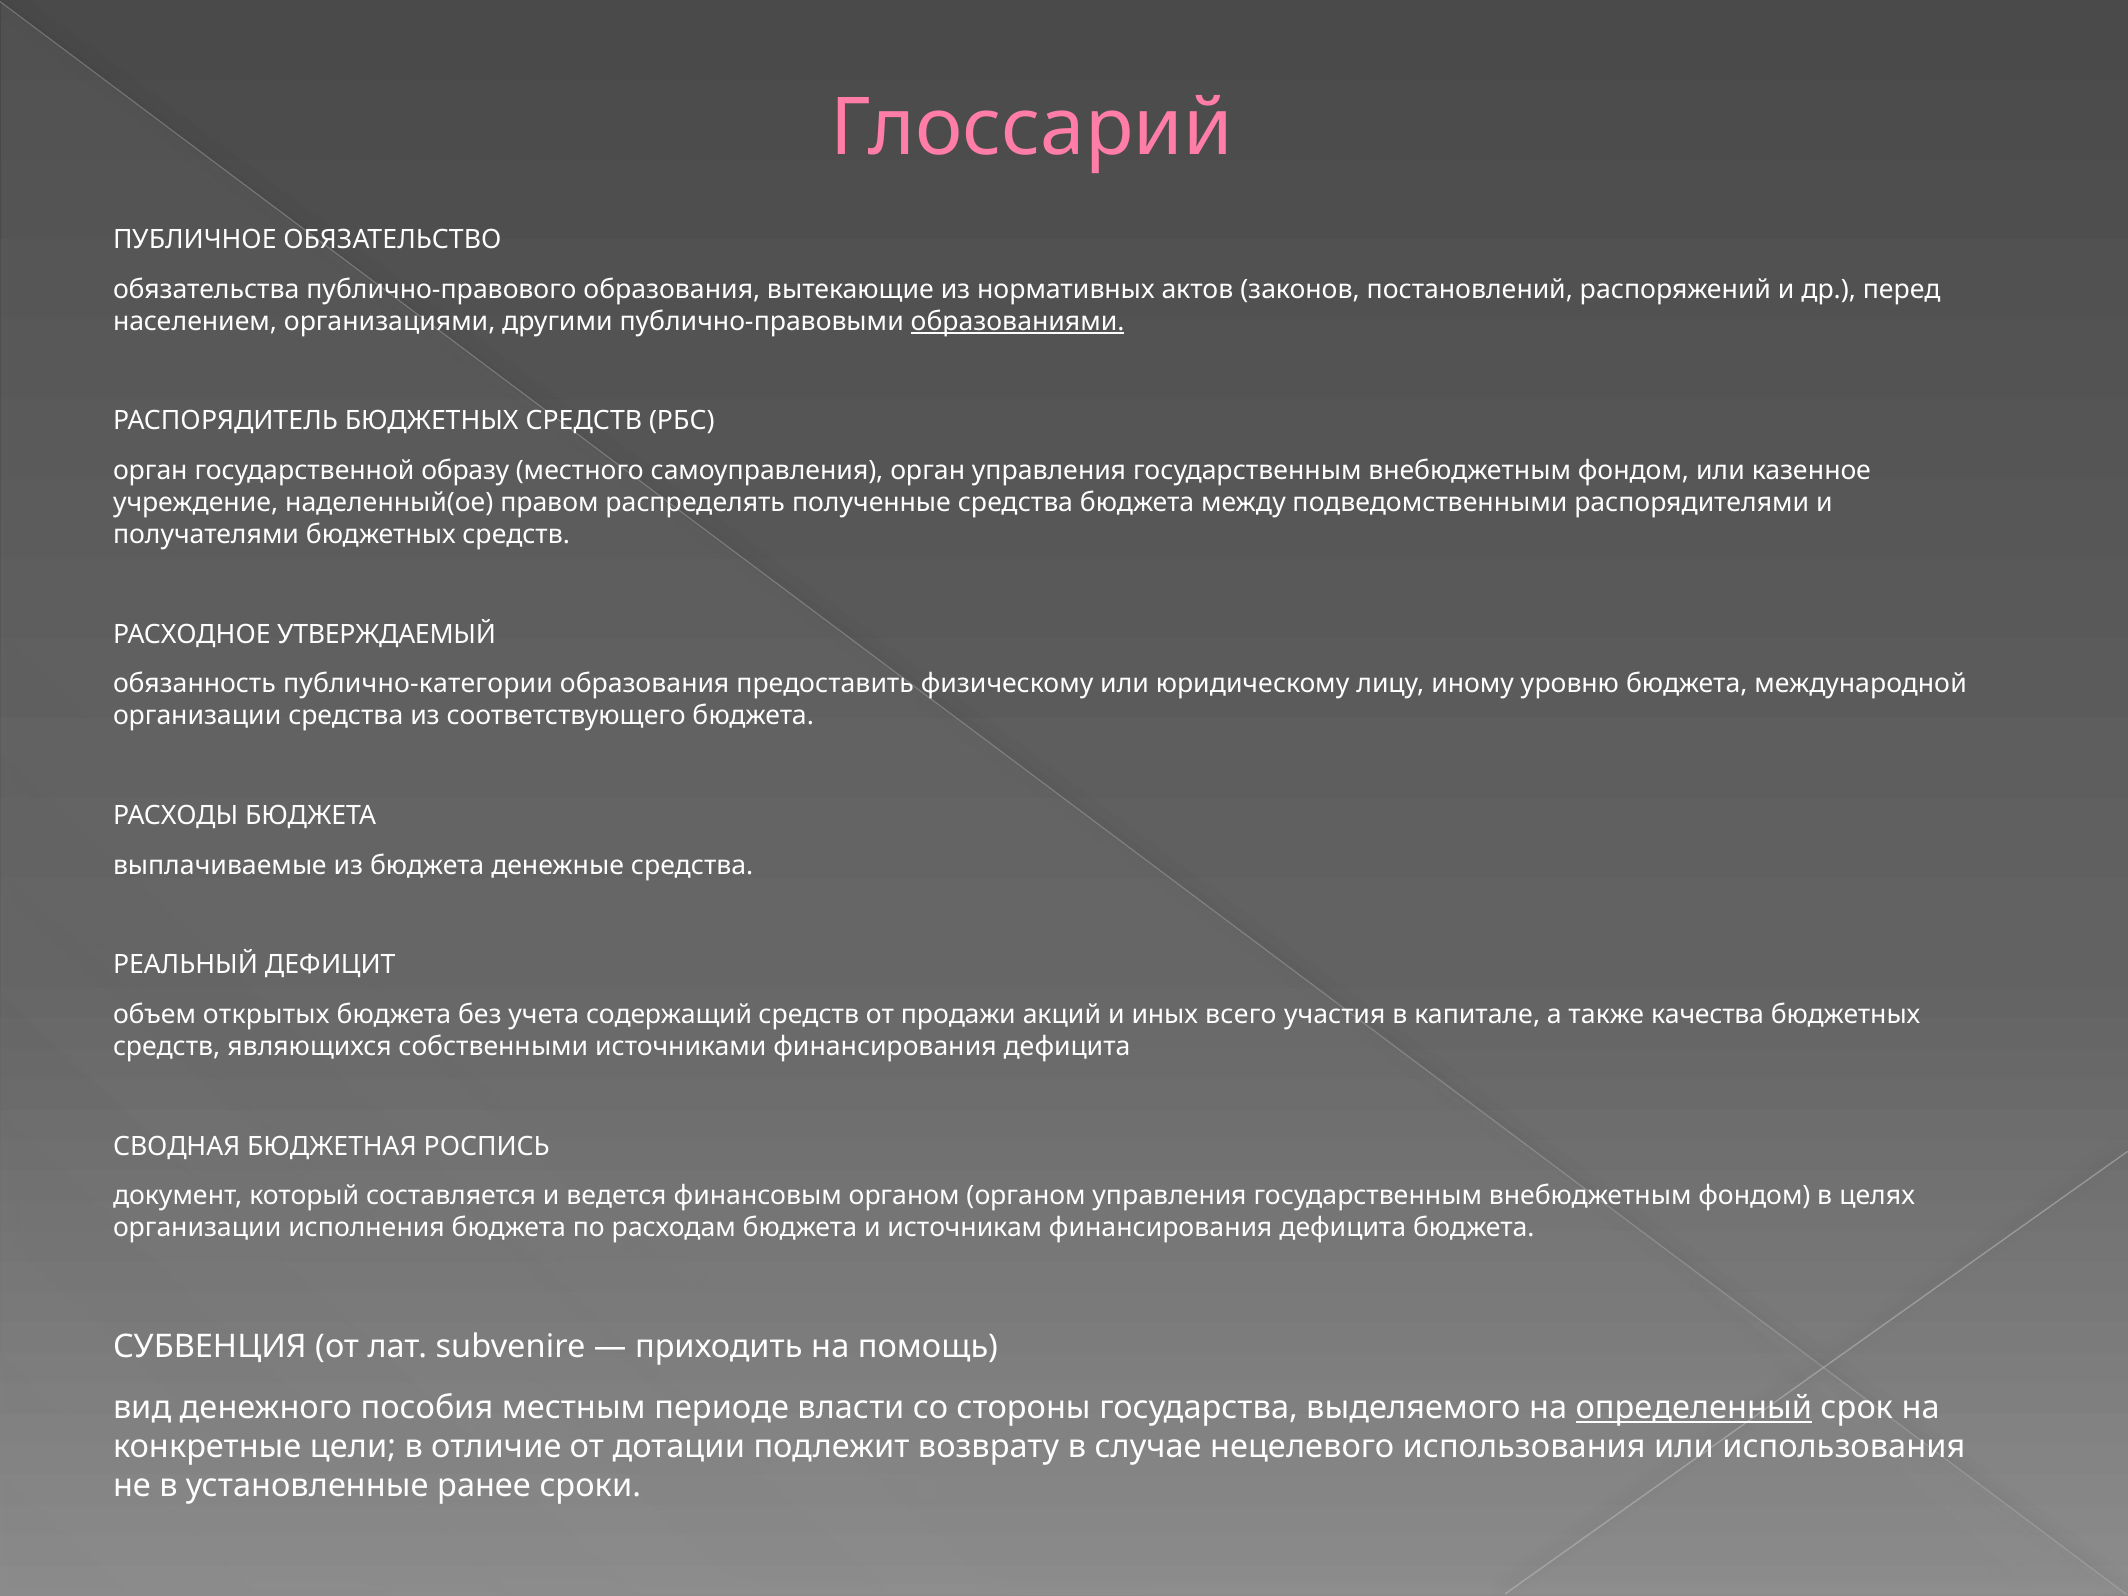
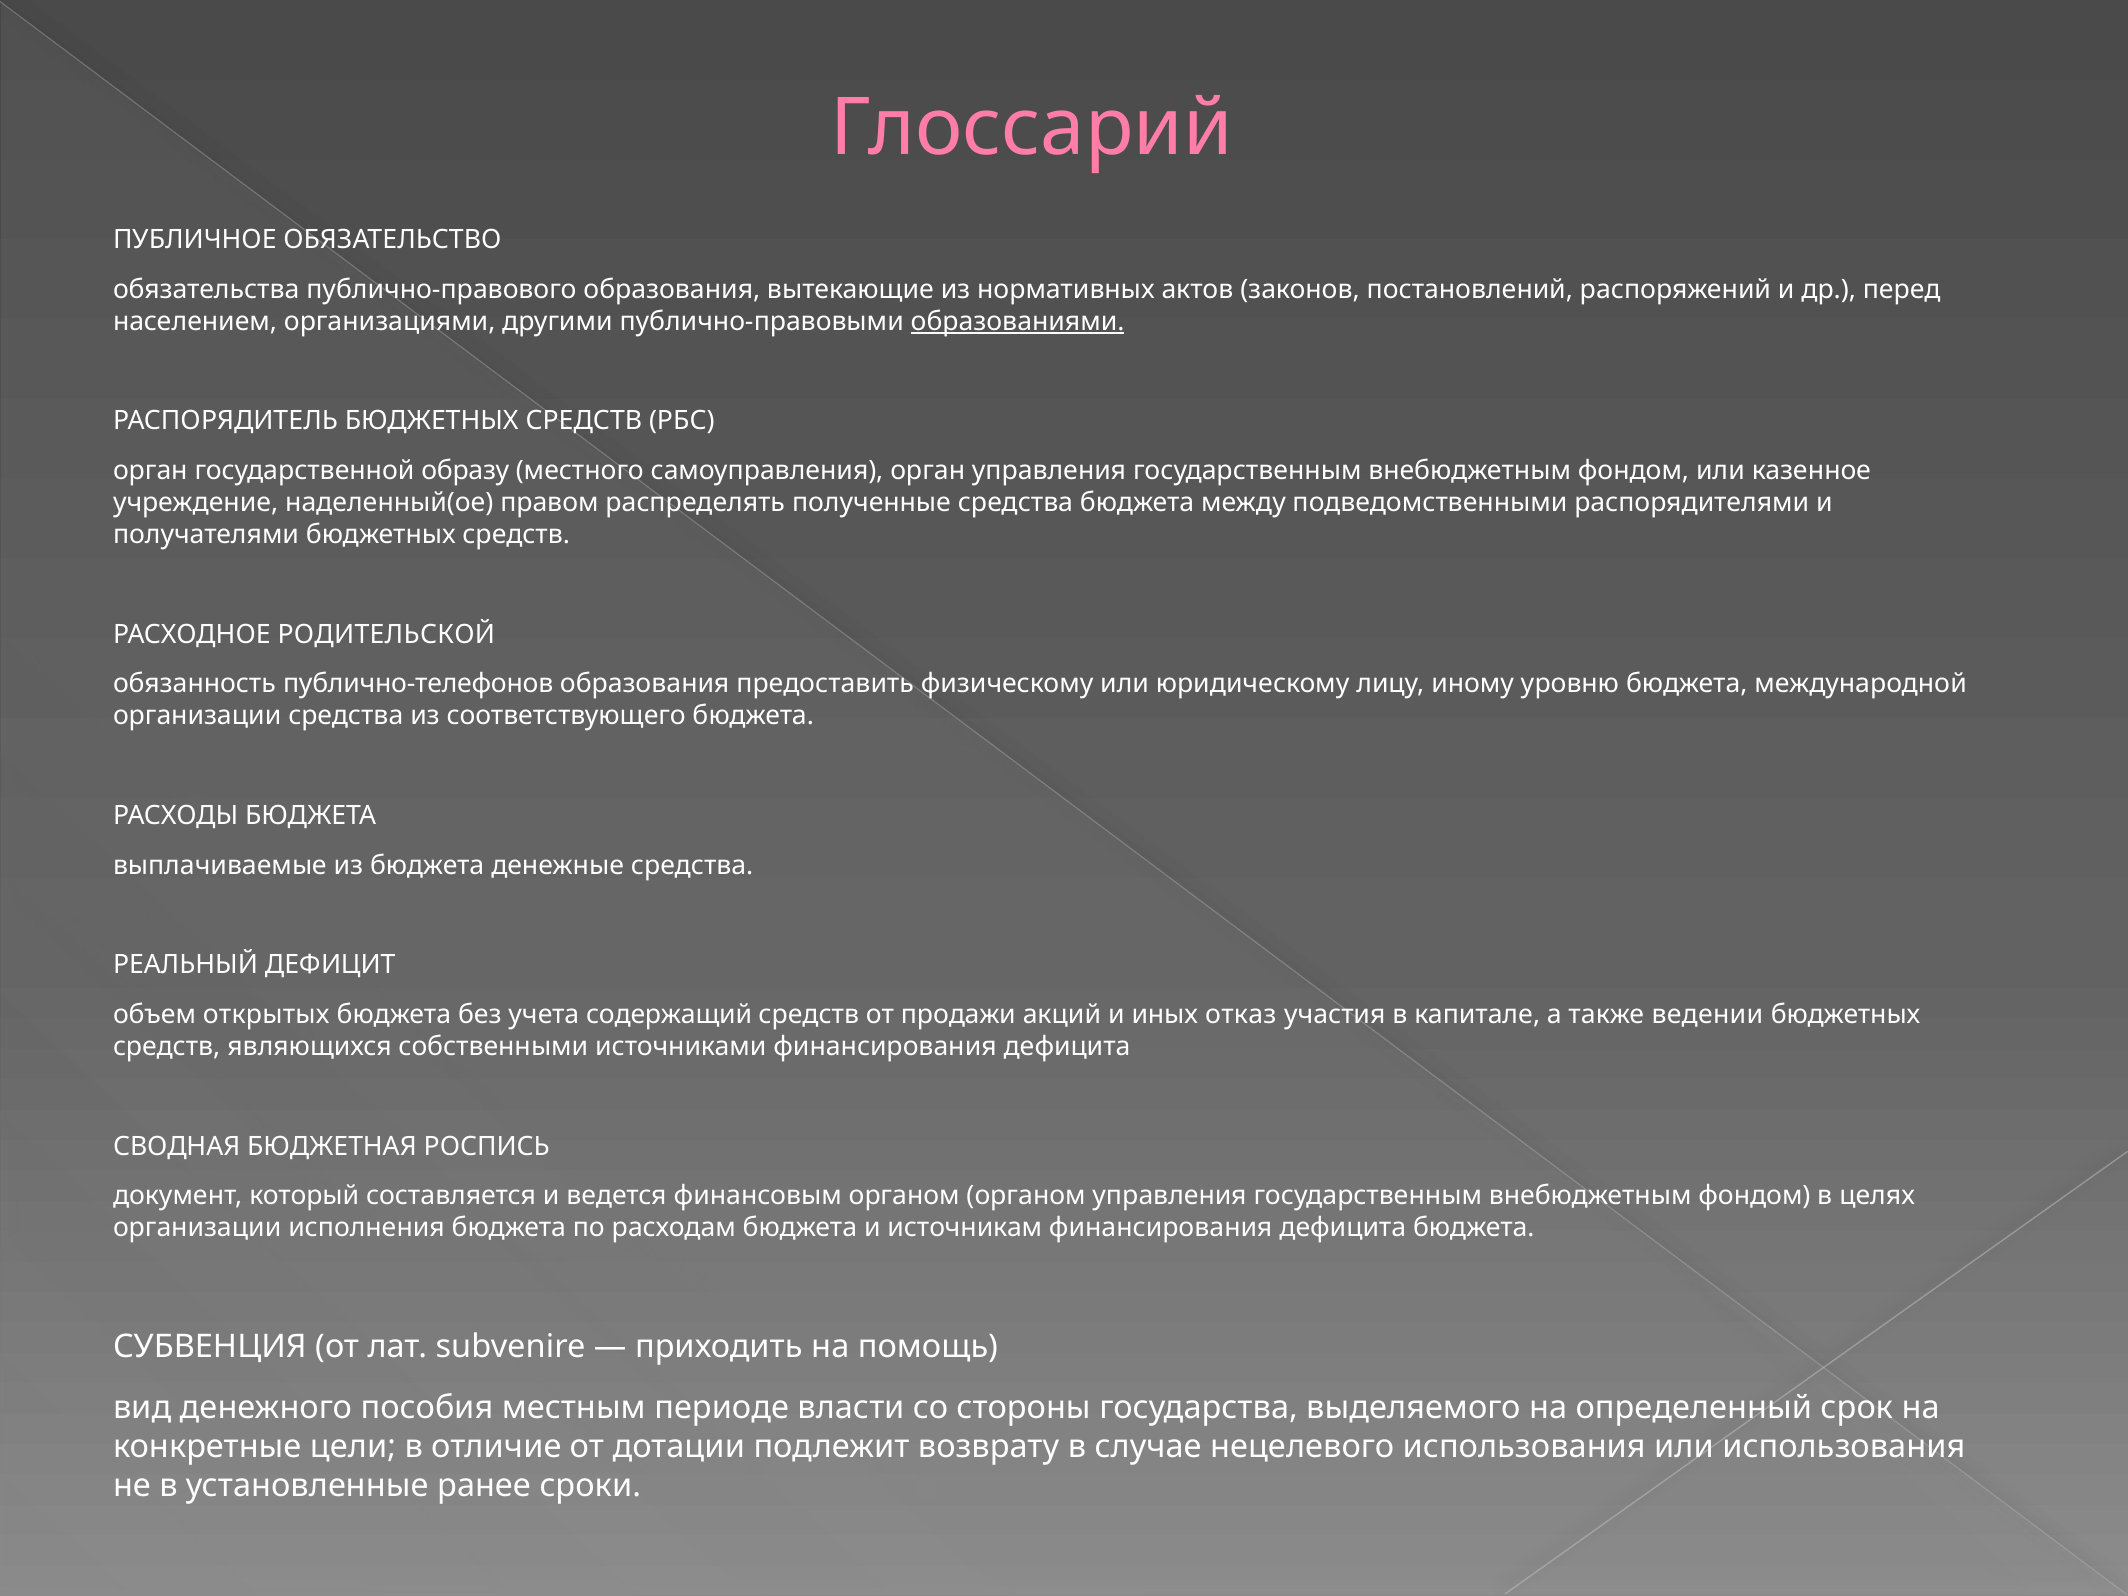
УТВЕРЖДАЕМЫЙ: УТВЕРЖДАЕМЫЙ -> РОДИТЕЛЬСКОЙ (386, 634)
публично-категории: публично-категории -> публично-телефонов (418, 684)
всего: всего -> отказ (1241, 1015)
качества: качества -> ведении (1707, 1015)
определенный underline: present -> none (1694, 1408)
